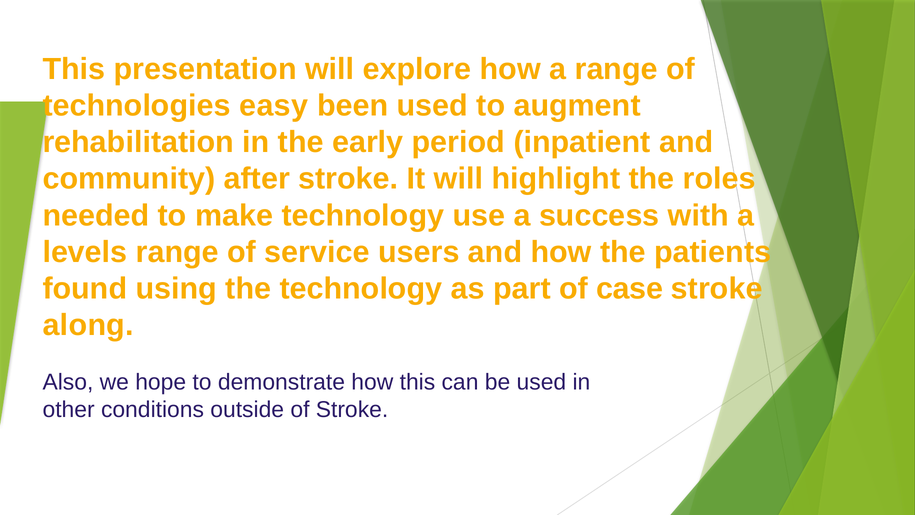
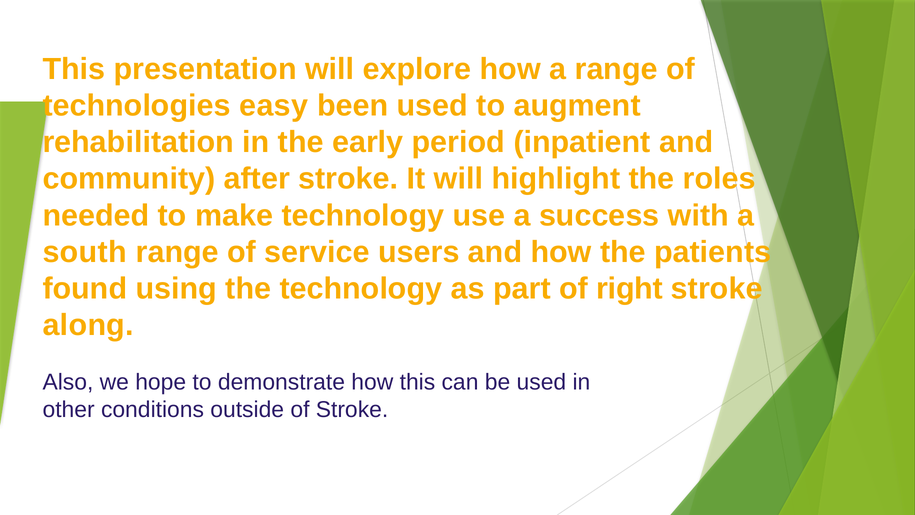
levels: levels -> south (85, 252)
case: case -> right (630, 289)
